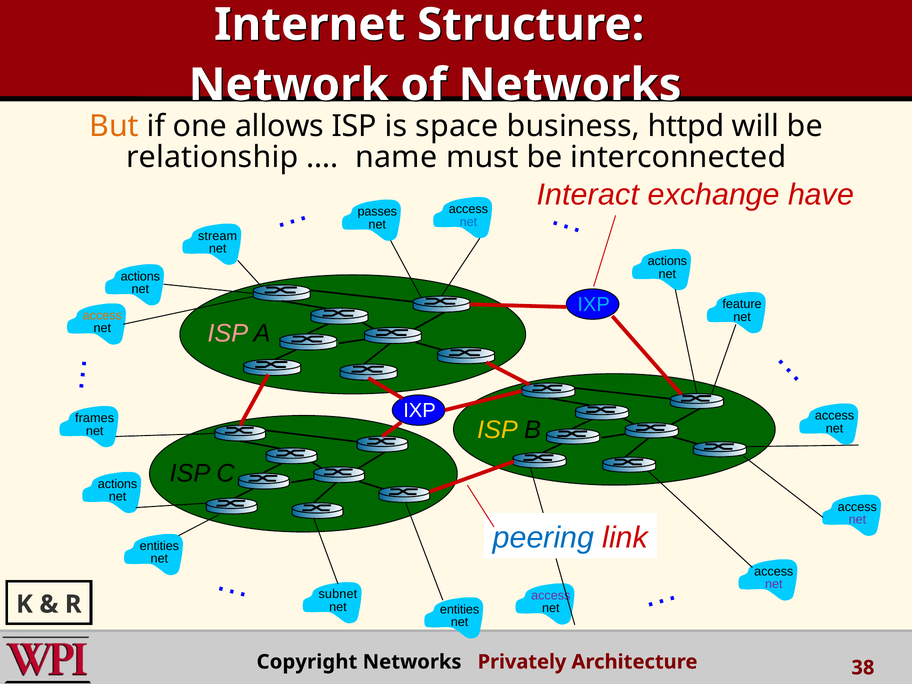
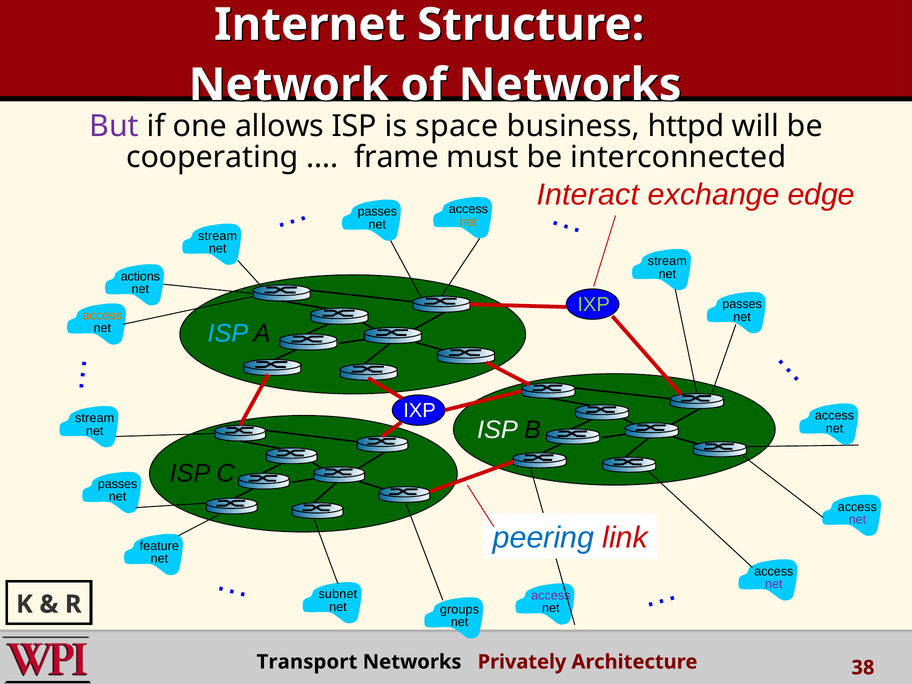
But colour: orange -> purple (114, 126)
relationship: relationship -> cooperating (212, 157)
name: name -> frame (397, 157)
have: have -> edge (821, 195)
net colour: blue -> orange (468, 222)
actions: actions -> stream (667, 261)
IXP colour: light blue -> light green (594, 304)
feature: feature -> passes (742, 304)
ISP colour: pink -> light blue (228, 333)
frames: frames -> stream (95, 418)
ISP colour: yellow -> white (497, 430)
actions: actions -> passes (118, 484)
entities: entities -> feature (159, 546)
entities: entities -> groups (459, 609)
Copyright: Copyright -> Transport (307, 662)
